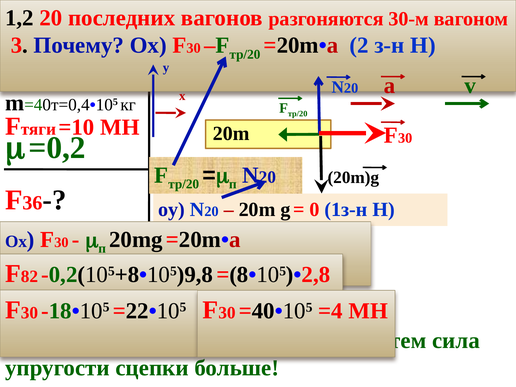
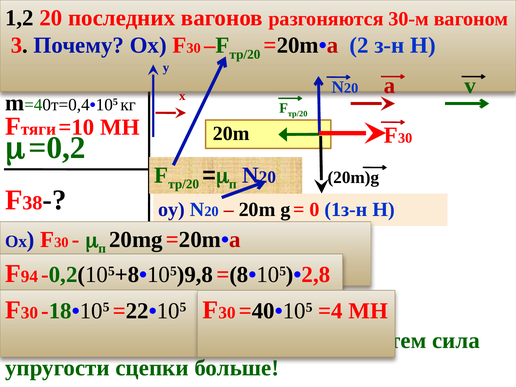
36: 36 -> 38 (33, 203)
82: 82 -> 94 (29, 277)
